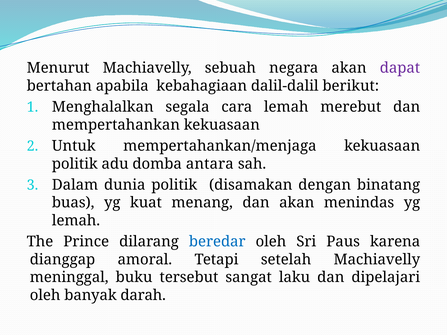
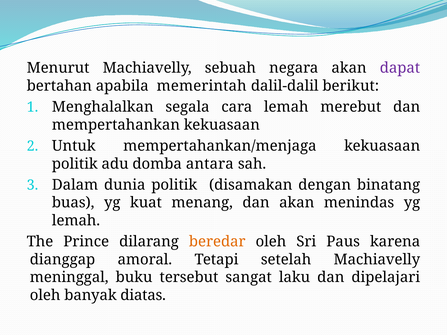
kebahagiaan: kebahagiaan -> memerintah (202, 86)
beredar colour: blue -> orange (217, 242)
darah: darah -> diatas (143, 296)
